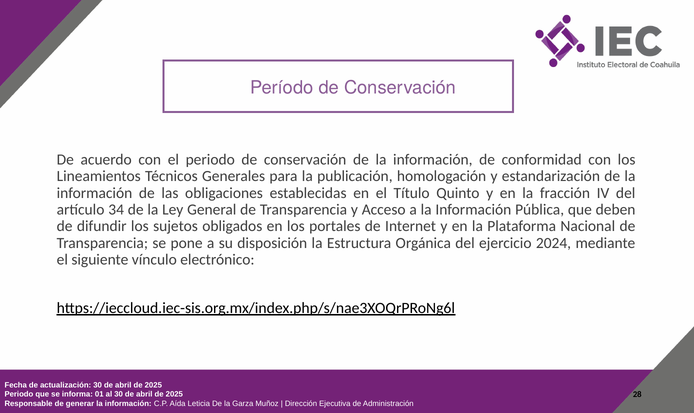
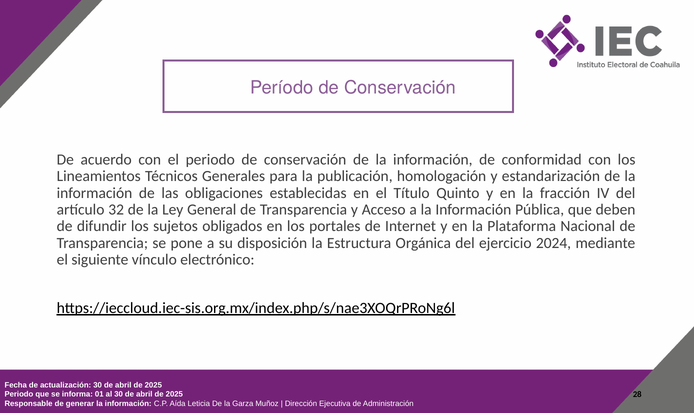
34: 34 -> 32 (116, 209)
